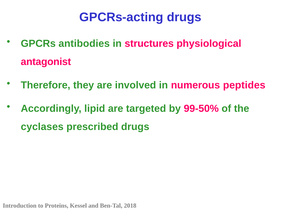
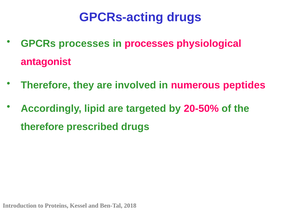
GPCRs antibodies: antibodies -> processes (84, 43)
in structures: structures -> processes (149, 43)
99-50%: 99-50% -> 20-50% (201, 108)
cyclases: cyclases -> therefore (42, 127)
